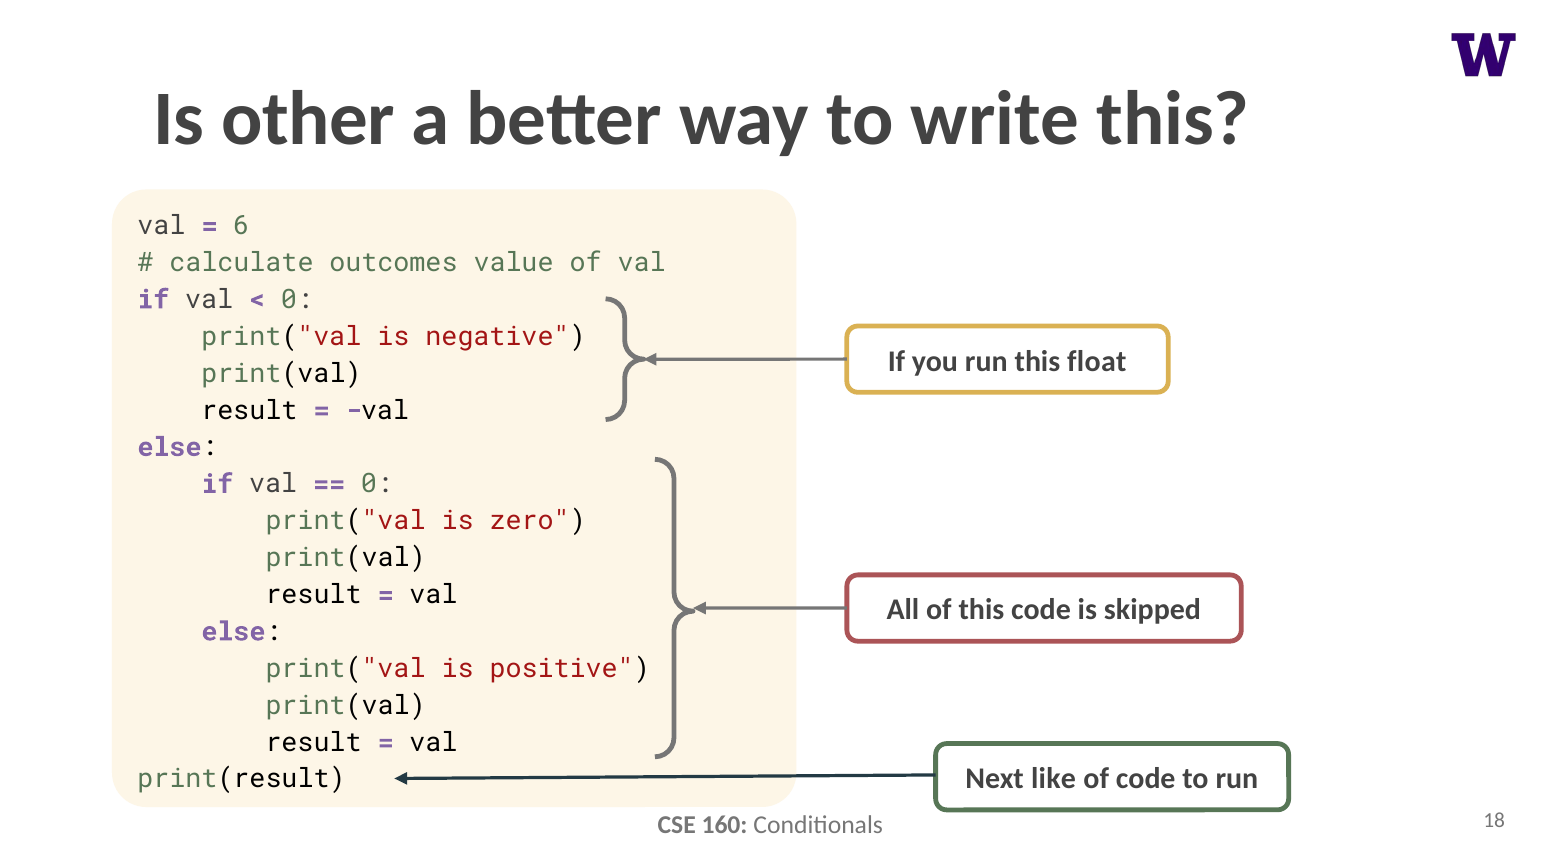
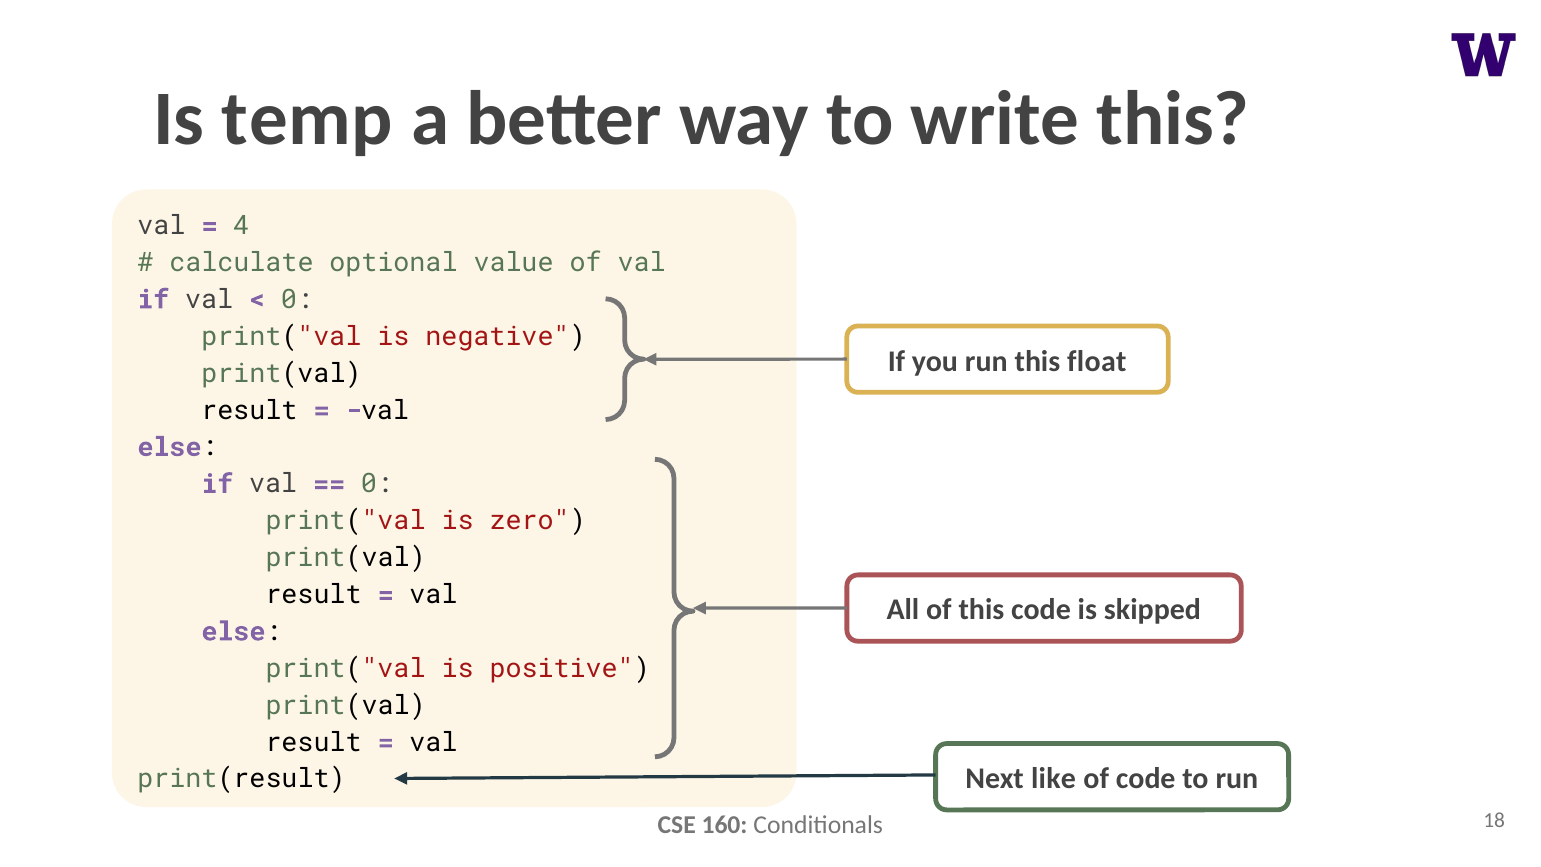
other: other -> temp (307, 119)
6: 6 -> 4 (241, 226)
outcomes: outcomes -> optional (393, 263)
